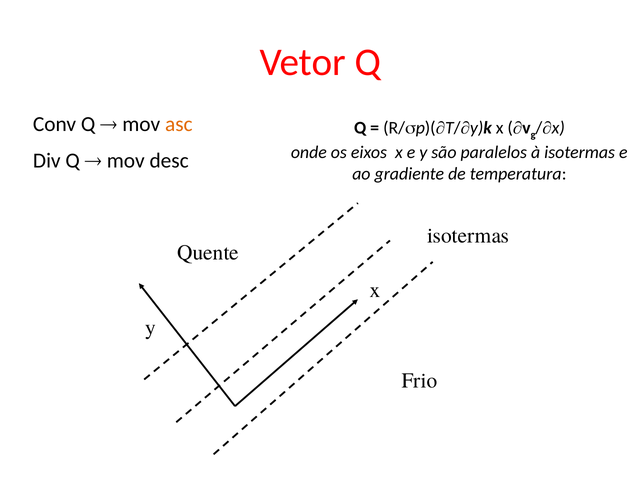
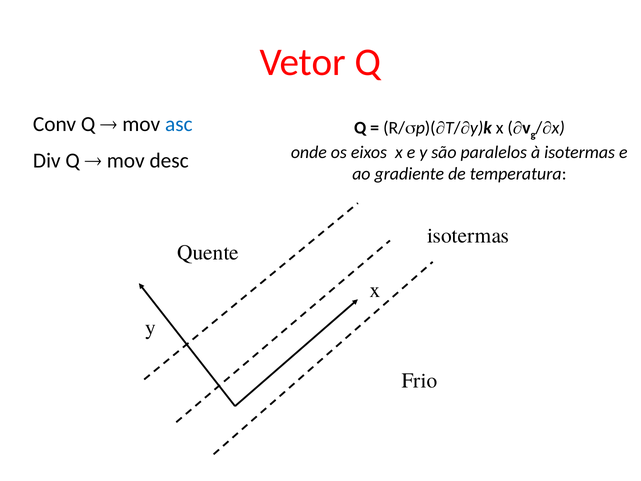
asc colour: orange -> blue (179, 124)
